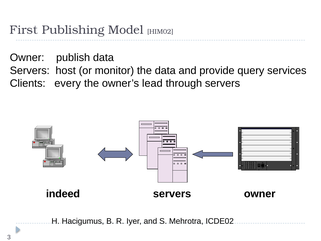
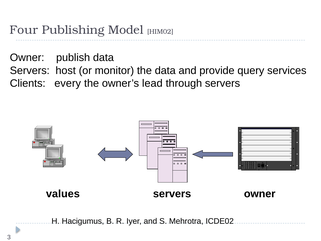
First: First -> Four (24, 30)
indeed: indeed -> values (63, 194)
